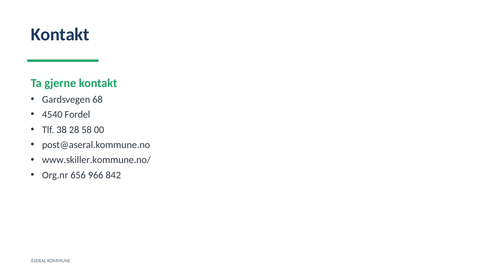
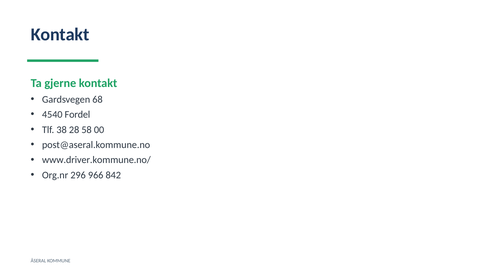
www.skiller.kommune.no/: www.skiller.kommune.no/ -> www.driver.kommune.no/ (96, 160)
656: 656 -> 296 (78, 175)
